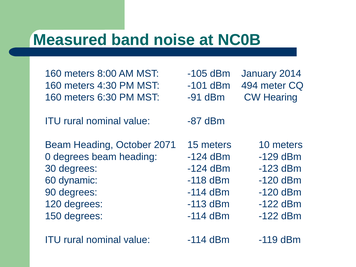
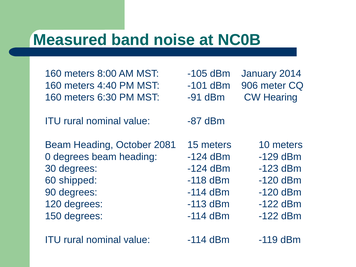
4:30: 4:30 -> 4:40 (107, 86)
494: 494 -> 906 (250, 86)
2071: 2071 -> 2081 (165, 145)
dynamic: dynamic -> shipped (78, 180)
